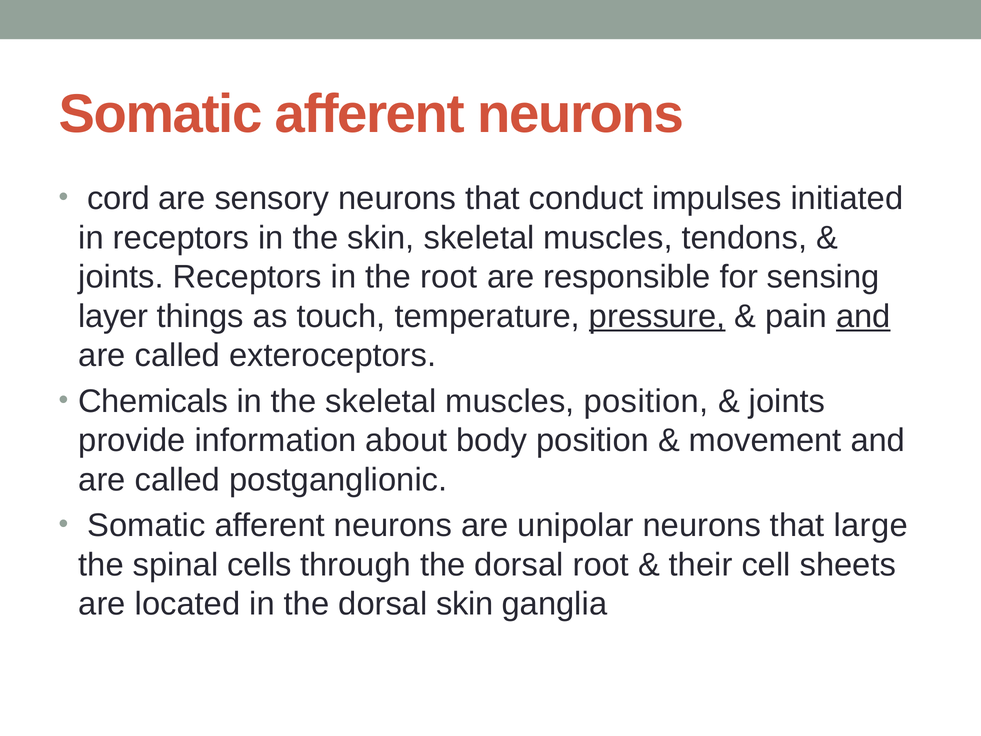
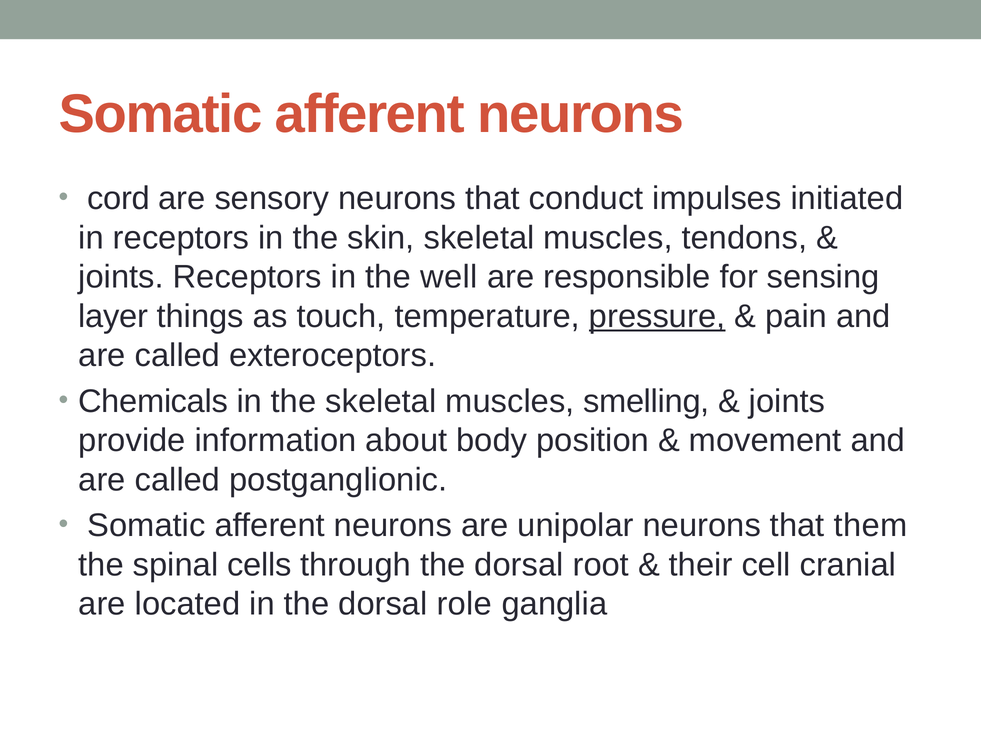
the root: root -> well (449, 277)
and underline: present -> none (863, 316)
muscles position: position -> smelling (646, 401)
large: large -> them (871, 525)
sheets: sheets -> cranial (848, 565)
dorsal skin: skin -> role (464, 604)
